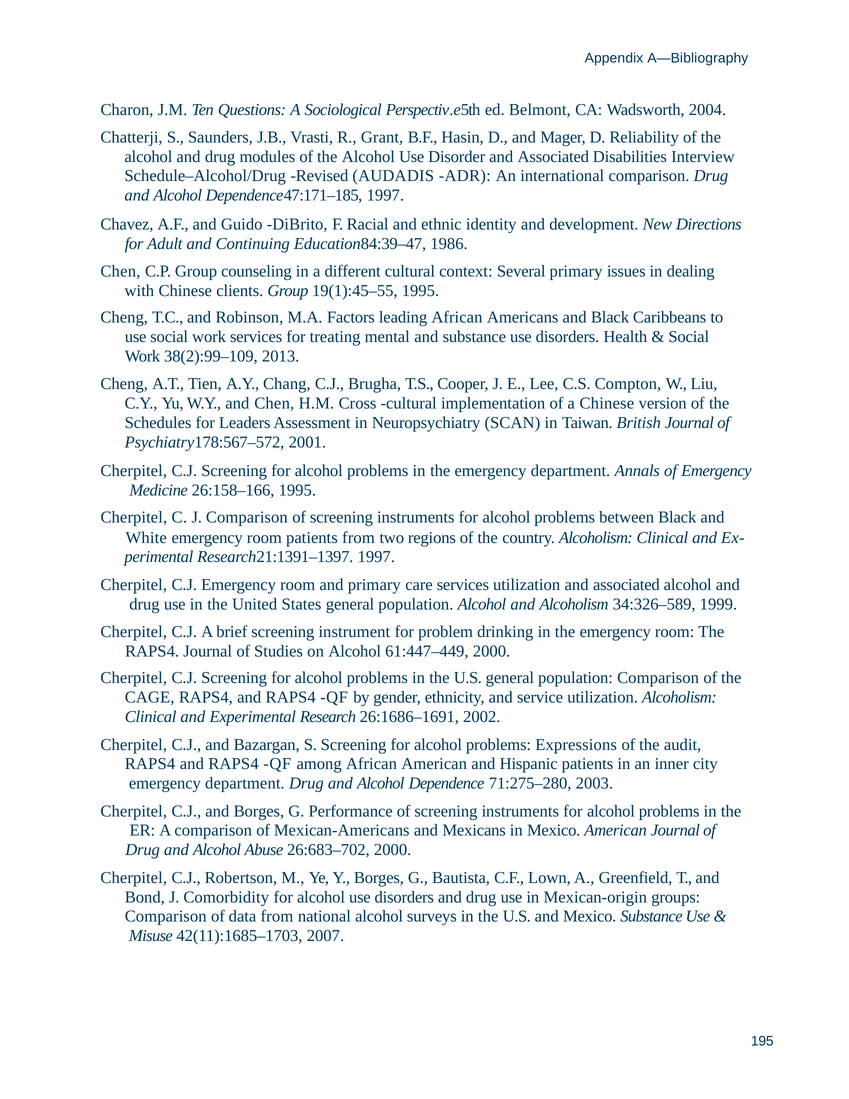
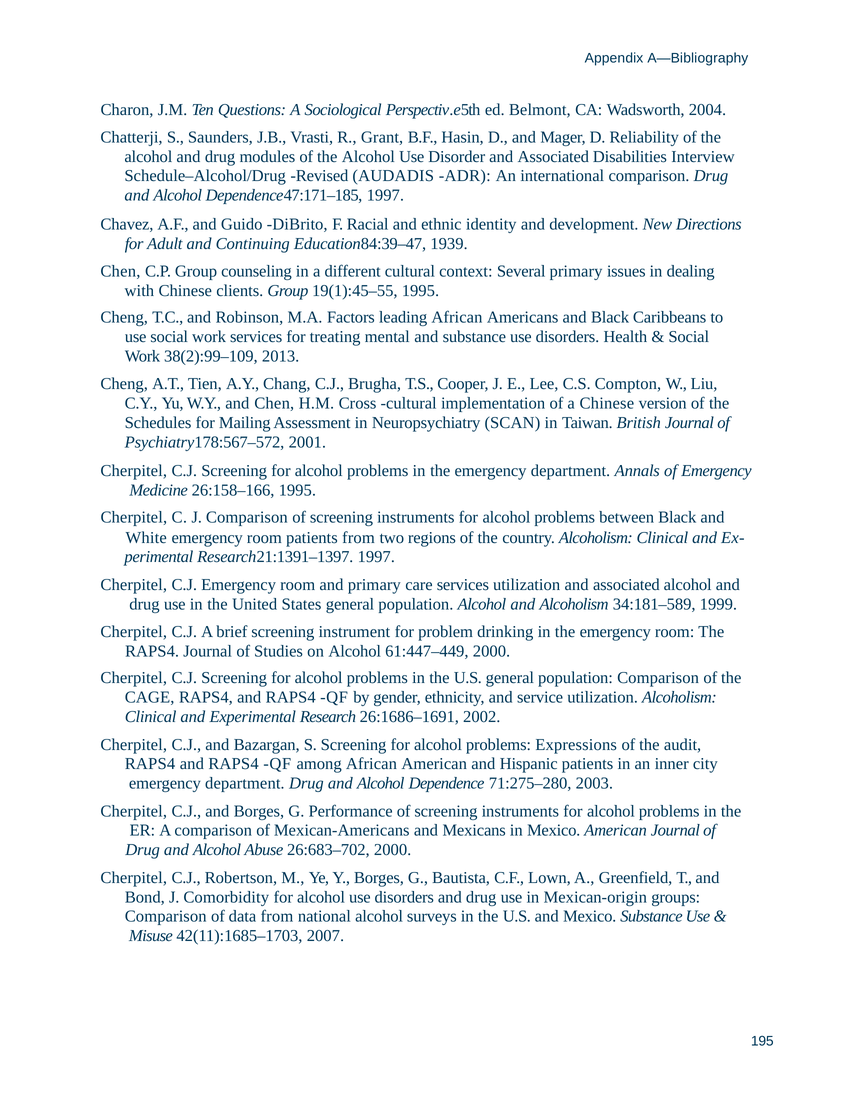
1986: 1986 -> 1939 (449, 243)
Leaders: Leaders -> Mailing (245, 423)
34:326–589: 34:326–589 -> 34:181–589 (654, 604)
